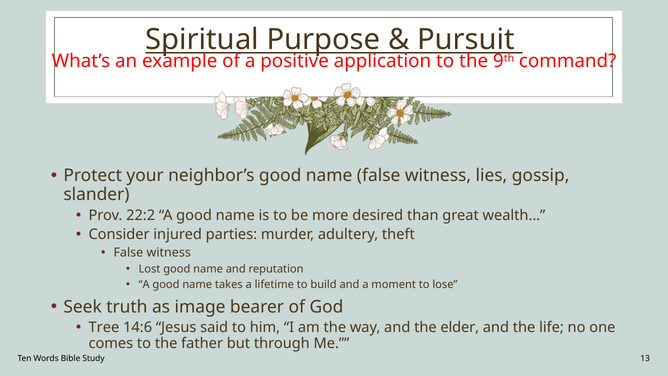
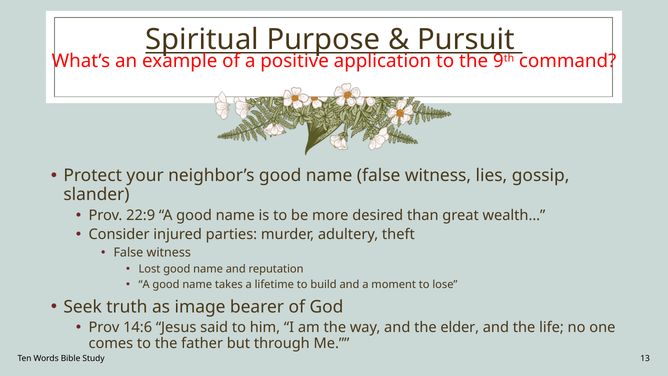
22:2: 22:2 -> 22:9 (141, 215)
Tree: Tree -> Prov (104, 327)
